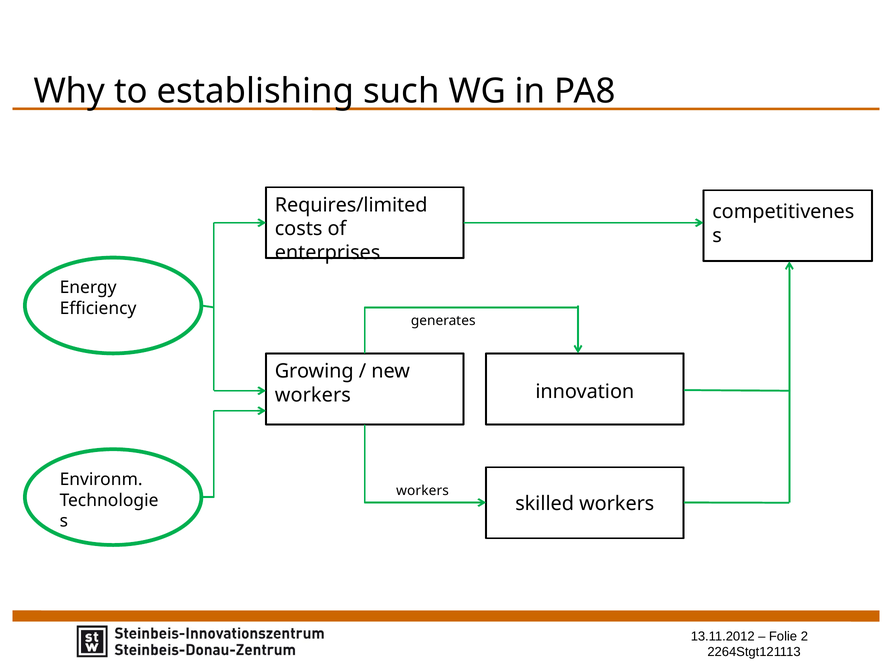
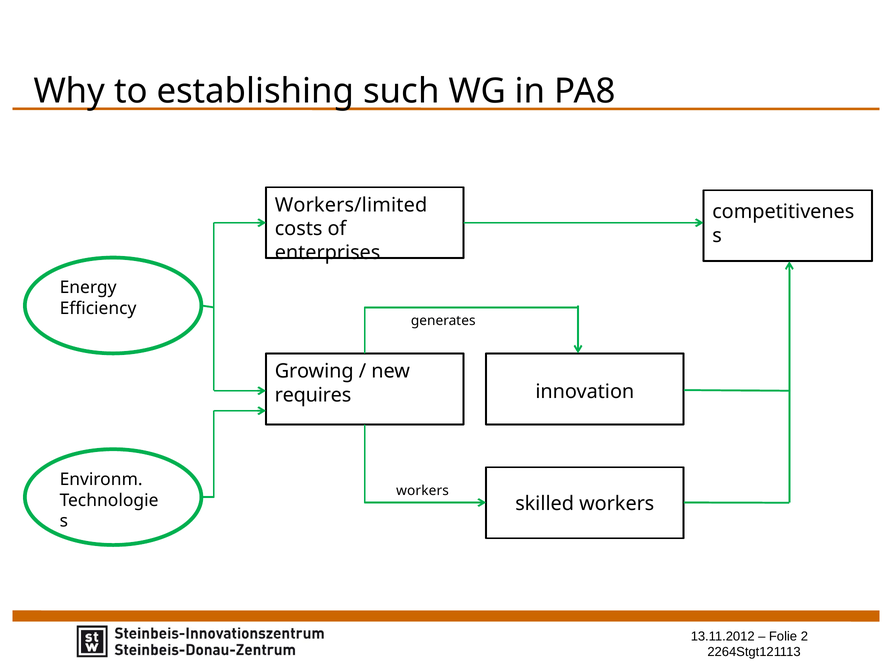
Requires/limited: Requires/limited -> Workers/limited (351, 205)
workers: workers -> requires (313, 395)
